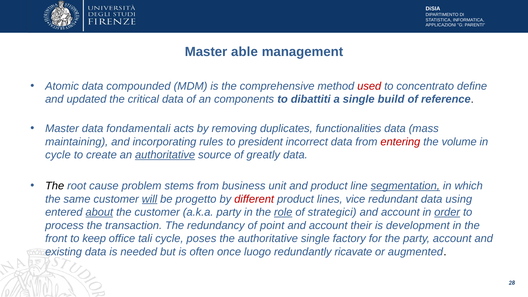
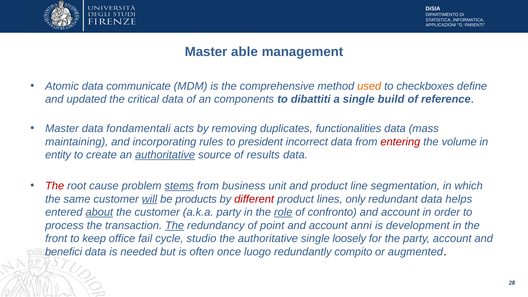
compounded: compounded -> communicate (139, 86)
used colour: red -> orange (369, 86)
concentrato: concentrato -> checkboxes (425, 86)
cycle: cycle -> entity (58, 155)
greatly: greatly -> results (263, 155)
The colour: black -> red (55, 186)
stems underline: none -> present (179, 186)
segmentation underline: present -> none (405, 186)
progetto: progetto -> products (196, 199)
vice: vice -> only (356, 199)
using: using -> helps (459, 199)
strategici: strategici -> confronto (332, 212)
order underline: present -> none (447, 212)
The underline: none -> present (175, 225)
their: their -> anni (361, 225)
tali: tali -> fail (145, 239)
poses: poses -> studio (201, 239)
factory: factory -> loosely (349, 239)
existing: existing -> benefici (64, 252)
ricavate: ricavate -> compito (353, 252)
